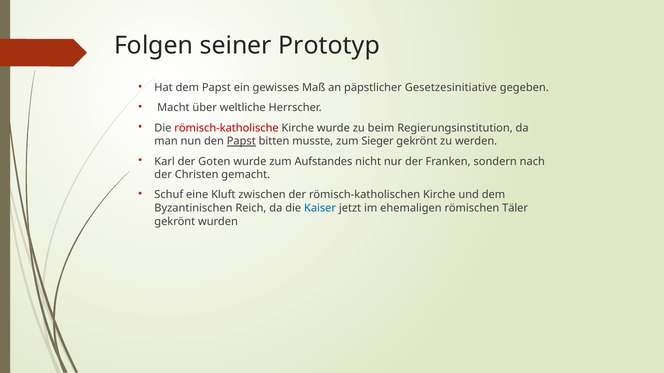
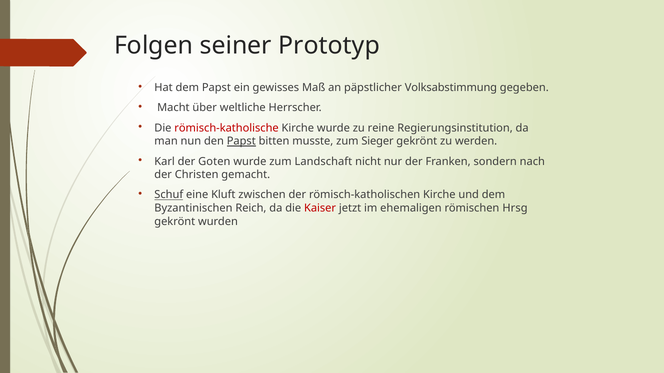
Gesetzesinitiative: Gesetzesinitiative -> Volksabstimmung (451, 88)
beim: beim -> reine (381, 128)
Aufstandes: Aufstandes -> Landschaft (323, 162)
Schuf underline: none -> present (169, 195)
Kaiser colour: blue -> red (320, 208)
Täler: Täler -> Hrsg (515, 208)
